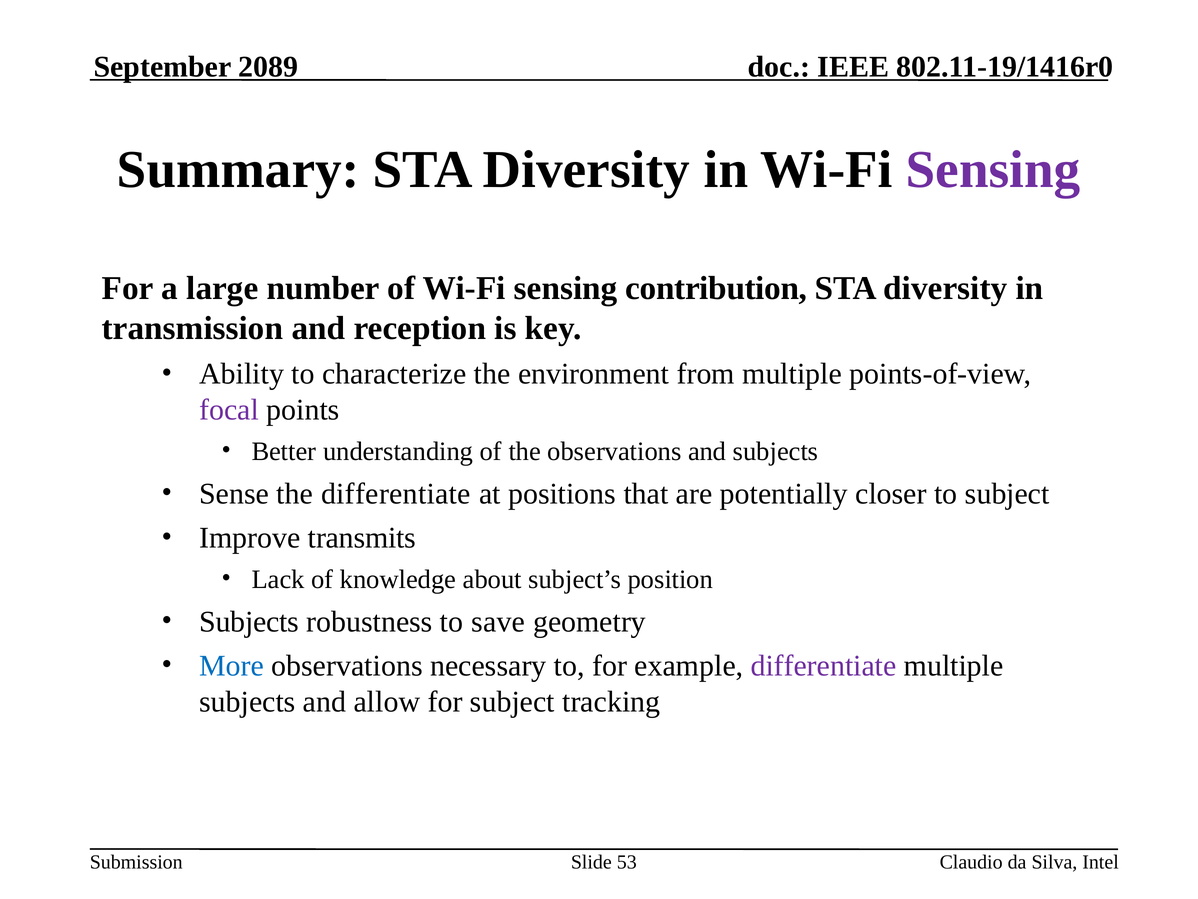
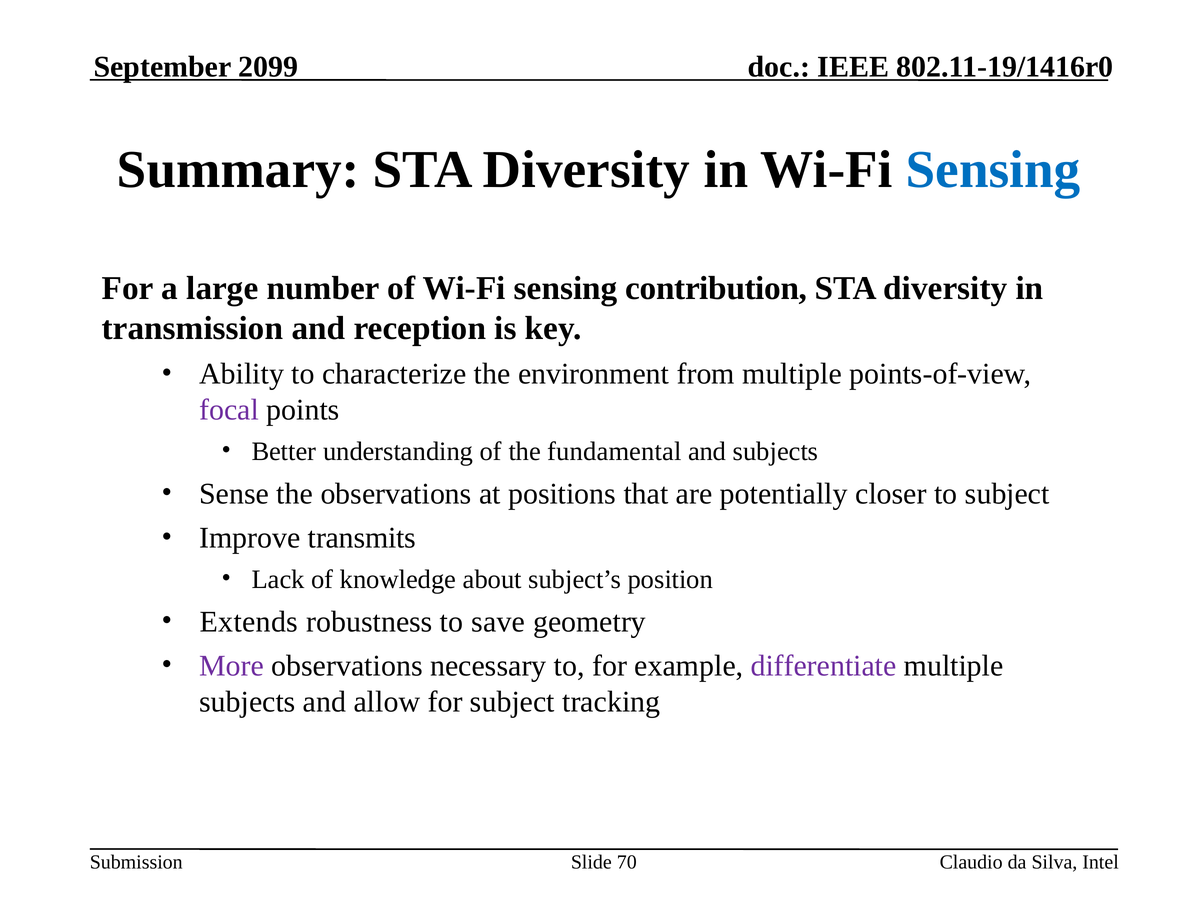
2089: 2089 -> 2099 (268, 67)
Sensing colour: purple -> blue (993, 169)
the observations: observations -> fundamental (614, 451)
the differentiate: differentiate -> observations (396, 493)
Subjects: Subjects -> Extends (249, 621)
More colour: blue -> purple (232, 666)
53: 53 -> 70 (627, 862)
